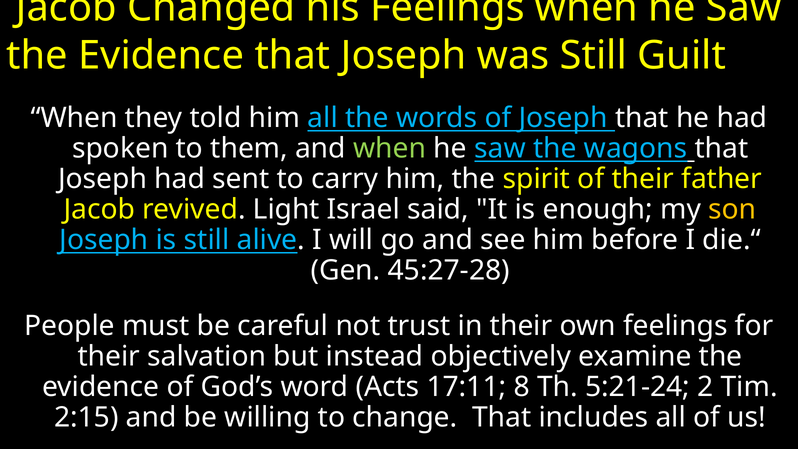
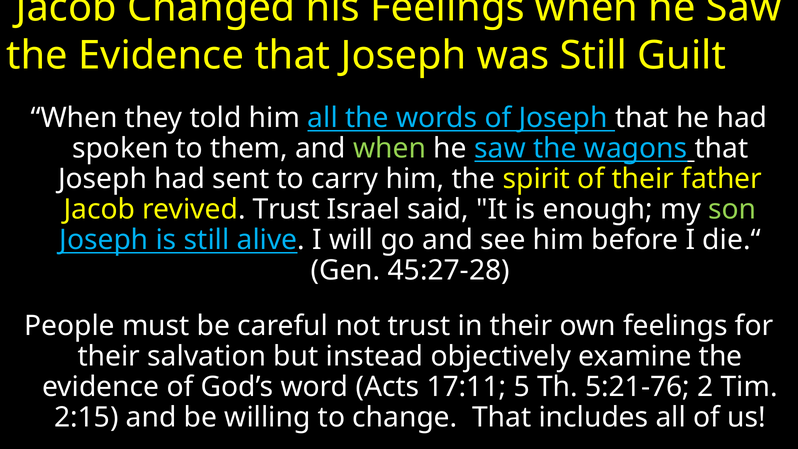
revived Light: Light -> Trust (286, 209)
son colour: yellow -> light green (732, 209)
8: 8 -> 5 (522, 387)
5:21-24: 5:21-24 -> 5:21-76 (638, 387)
